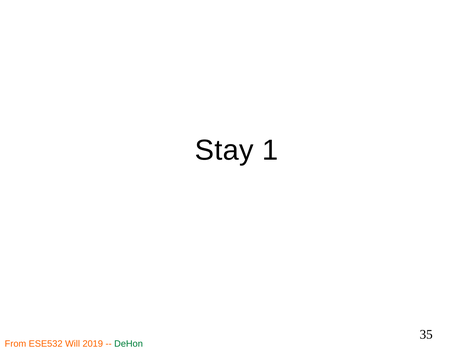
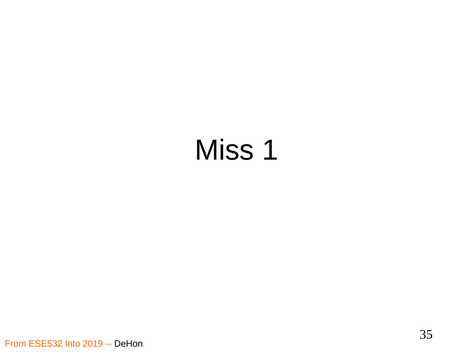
Stay: Stay -> Miss (224, 150)
Will: Will -> Into (73, 344)
DeHon colour: green -> black (129, 344)
